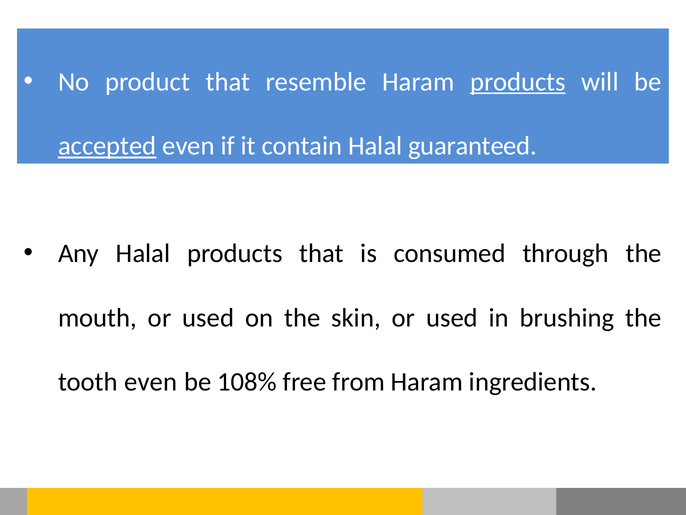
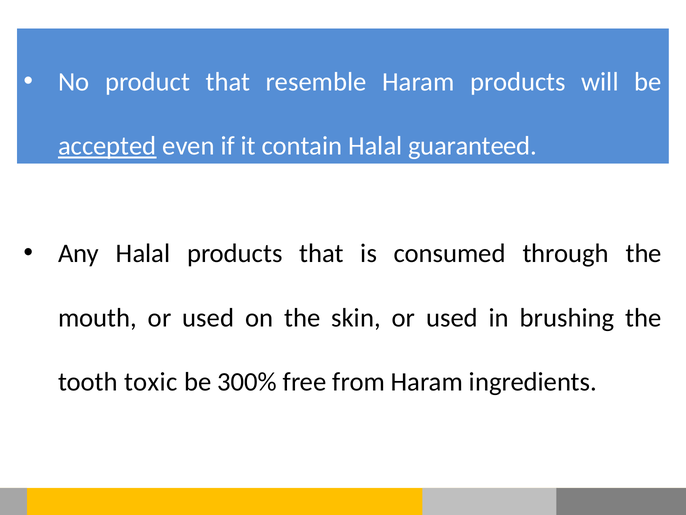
products underline: present -> none (518, 82)
tooth even: even -> toxic (151, 381)
108%: 108% -> 300% (247, 381)
